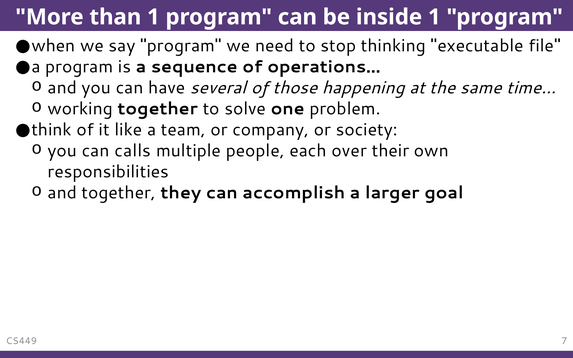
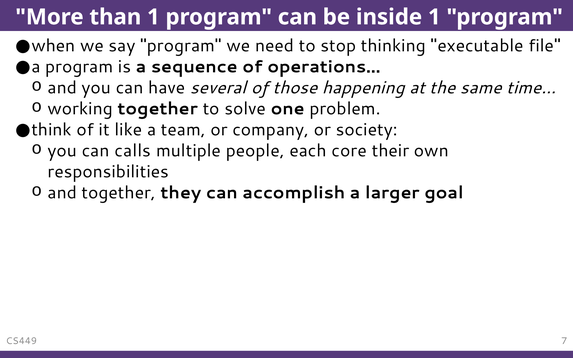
over: over -> core (349, 151)
